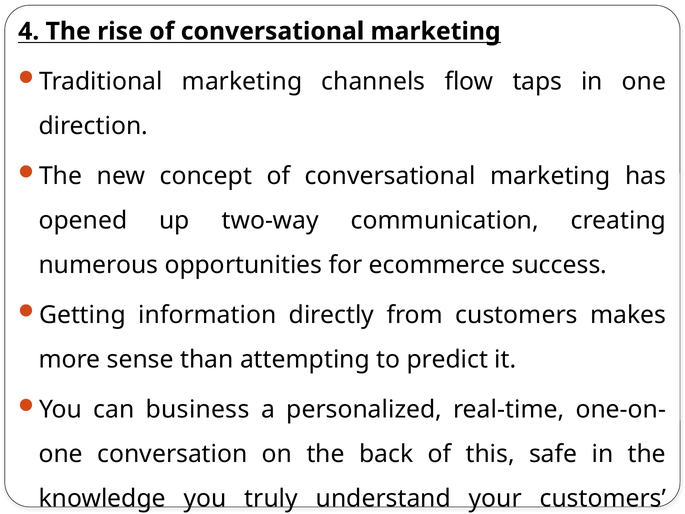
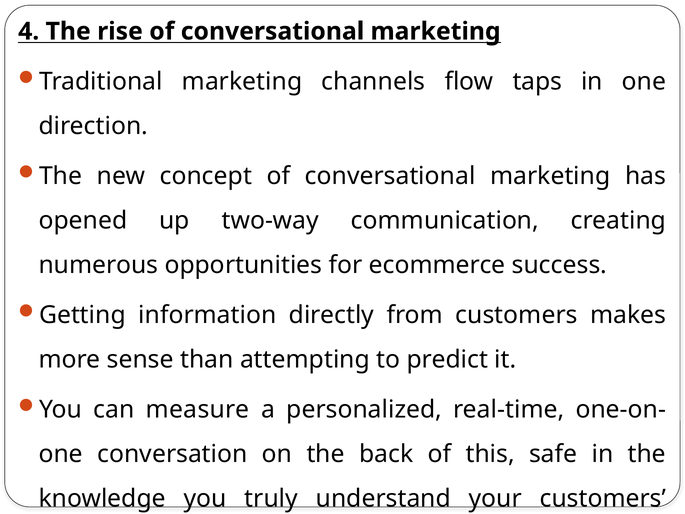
business: business -> measure (198, 409)
